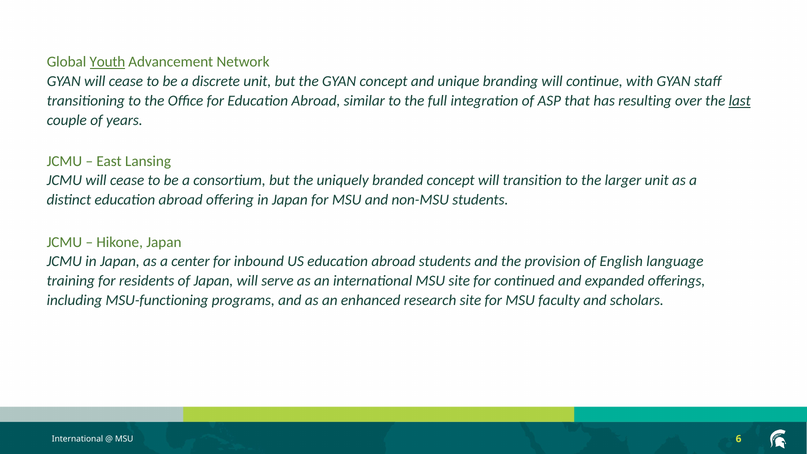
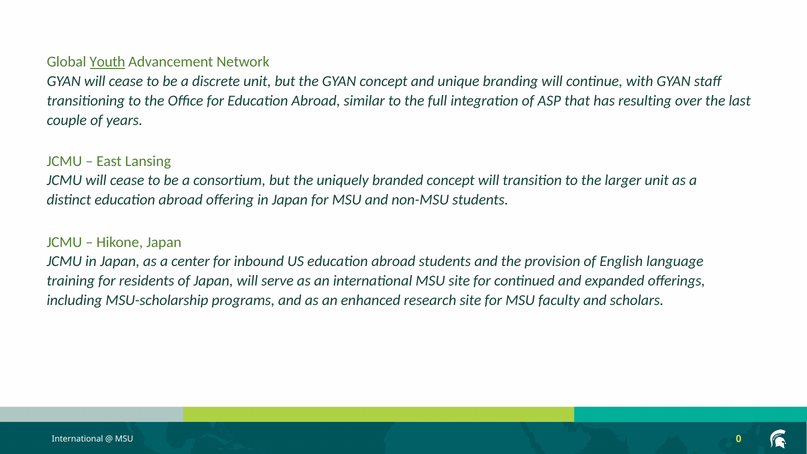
last underline: present -> none (740, 101)
MSU-functioning: MSU-functioning -> MSU-scholarship (157, 300)
6: 6 -> 0 (739, 439)
